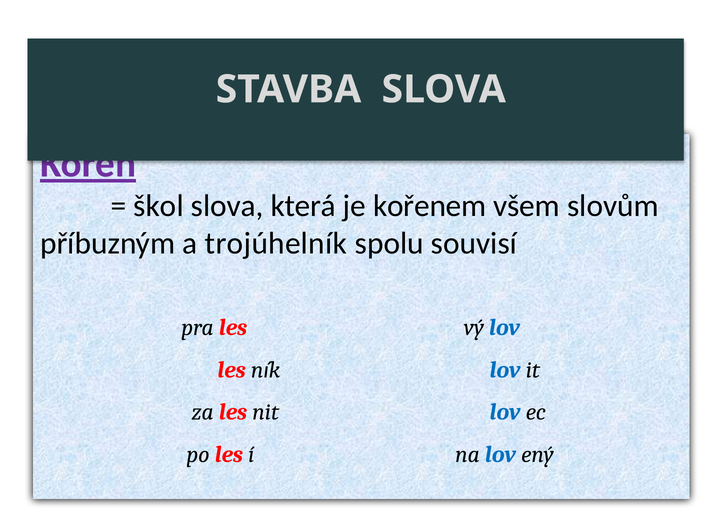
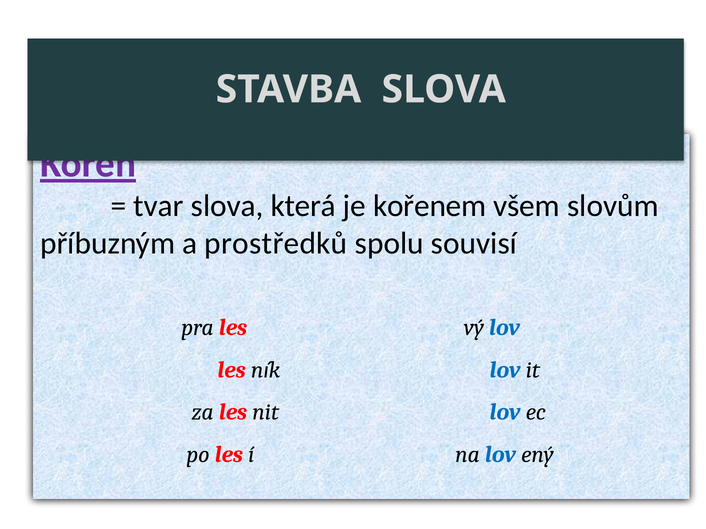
škol: škol -> tvar (159, 206)
trojúhelník: trojúhelník -> prostředků (276, 244)
